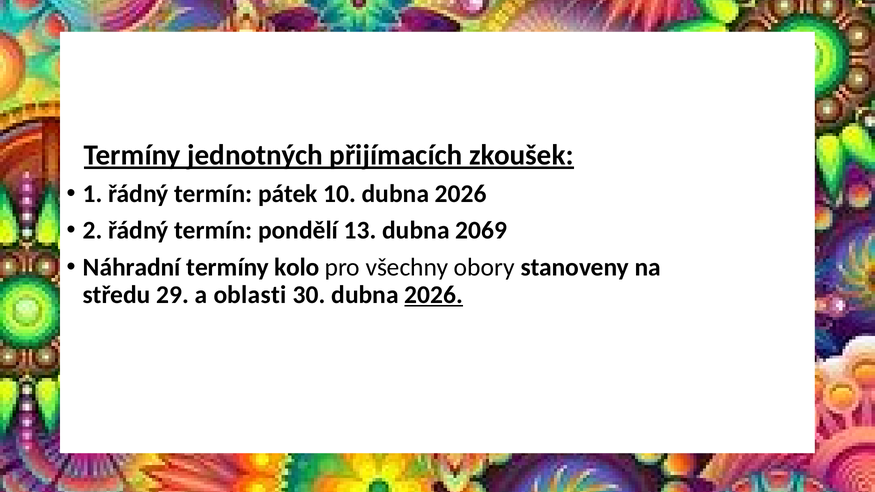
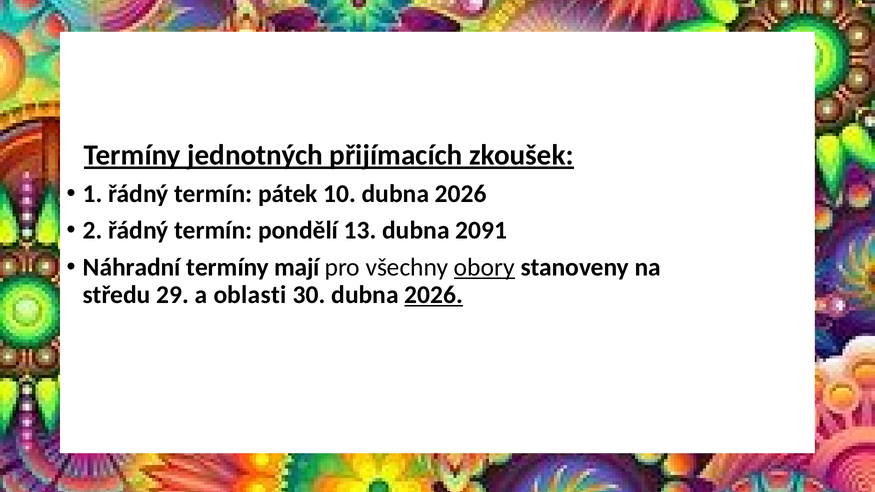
2069: 2069 -> 2091 (481, 231)
kolo: kolo -> mají (297, 267)
obory underline: none -> present (484, 267)
